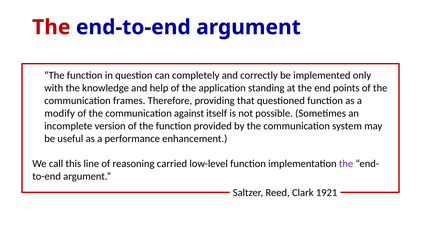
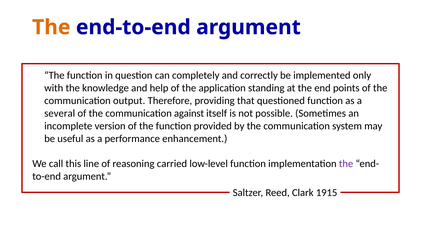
The colour: red -> orange (51, 27)
frames: frames -> output (129, 101)
modify: modify -> several (60, 113)
1921: 1921 -> 1915 (327, 193)
